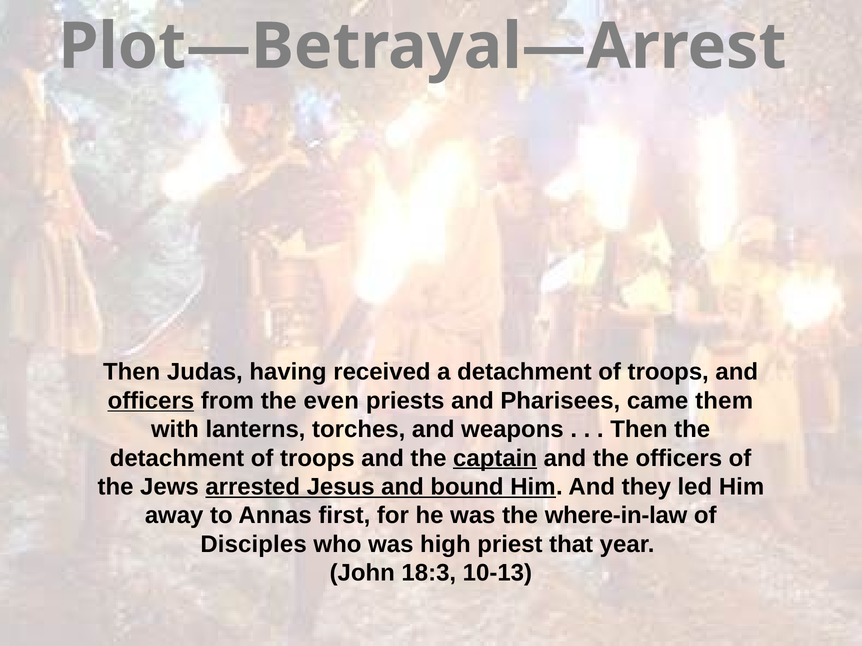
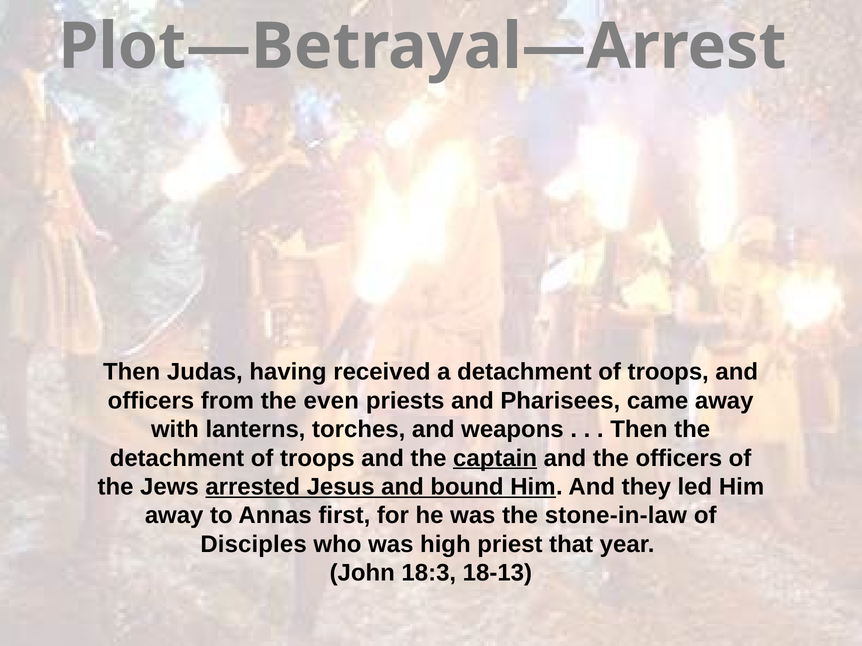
officers underline: present -> none (151, 401)
came them: them -> away (724, 401)
where-in-law: where-in-law -> stone-in-law (616, 516)
10-13: 10-13 -> 18-13 (497, 573)
